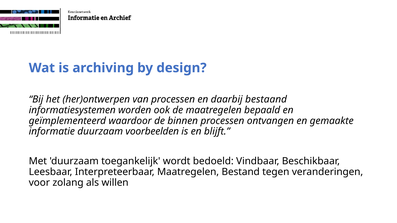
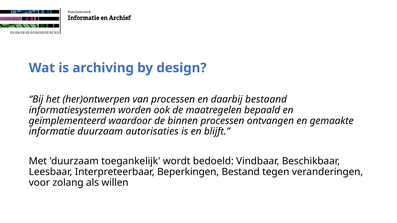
voorbeelden: voorbeelden -> autorisaties (152, 132)
Interpreteerbaar Maatregelen: Maatregelen -> Beperkingen (188, 172)
